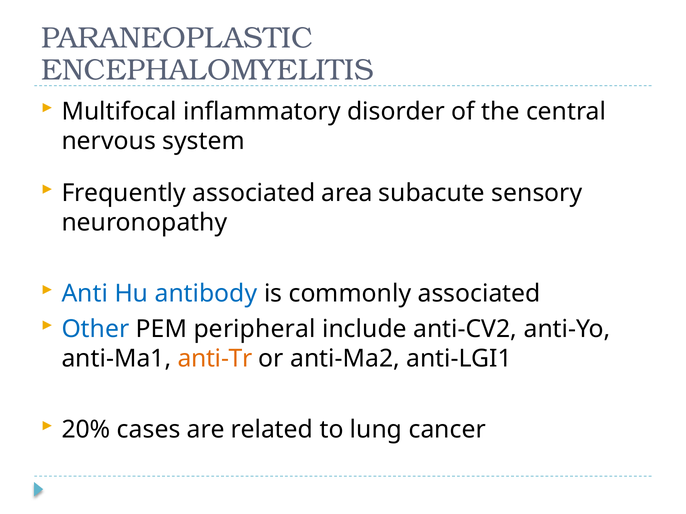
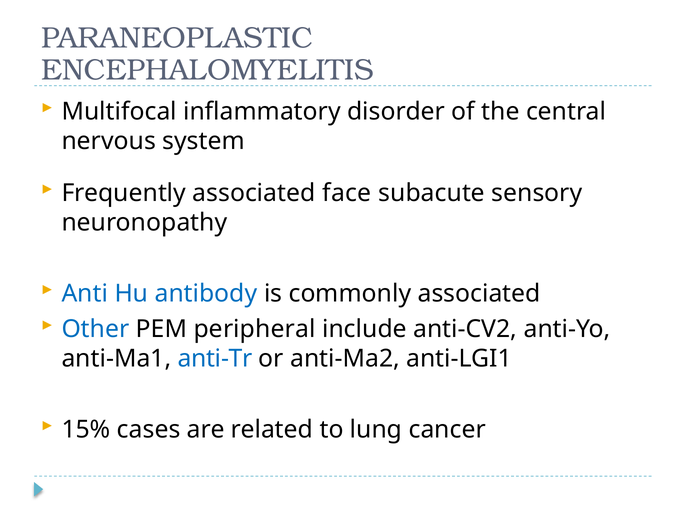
area: area -> face (347, 193)
anti-Tr colour: orange -> blue (215, 359)
20%: 20% -> 15% (86, 430)
